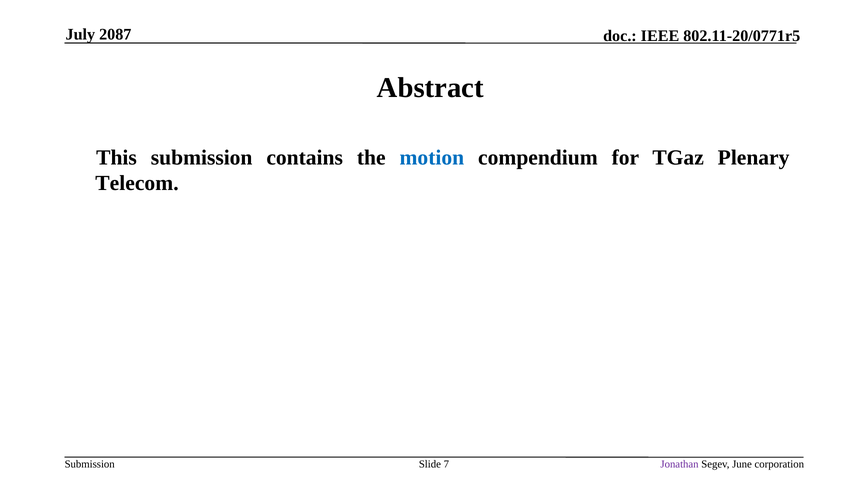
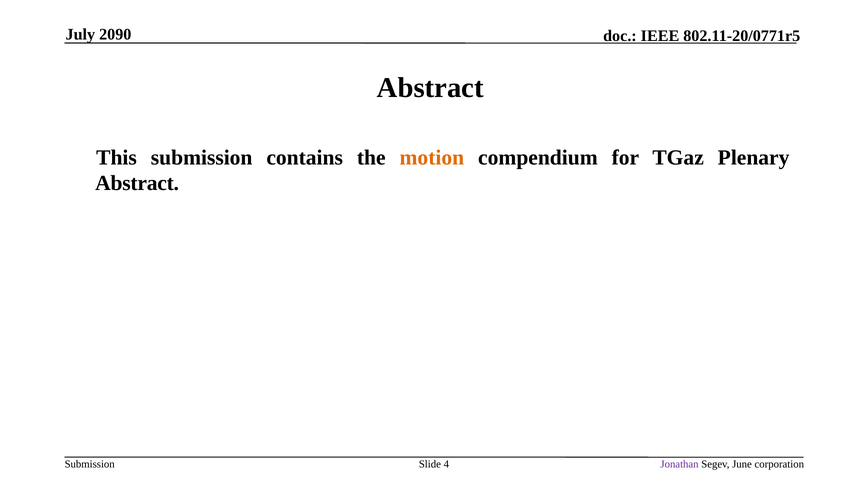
2087: 2087 -> 2090 (115, 34)
motion colour: blue -> orange (432, 158)
Telecom: Telecom -> Abstract (137, 183)
7: 7 -> 4 (446, 464)
